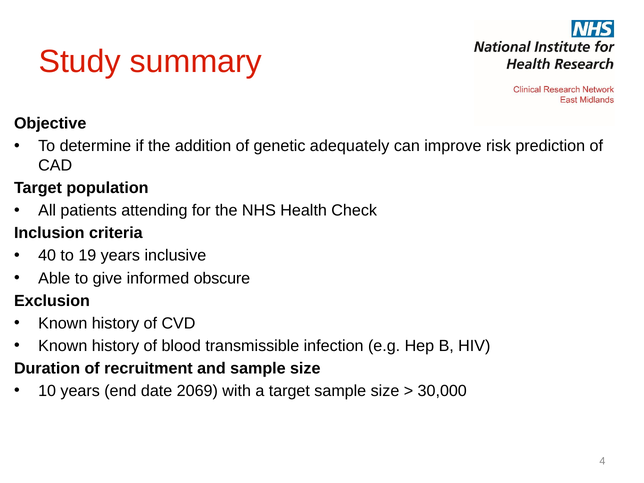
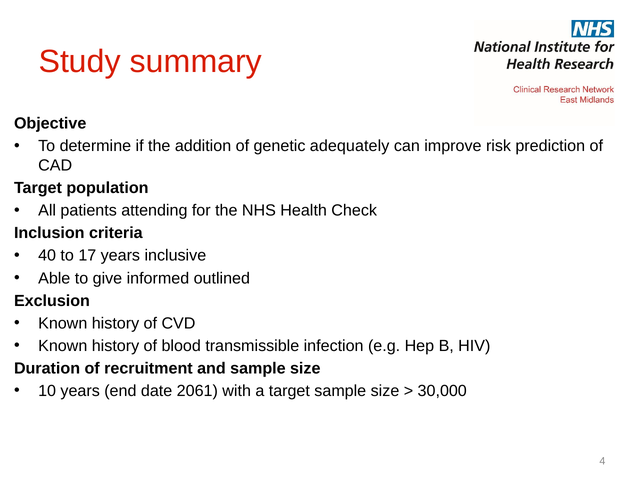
19: 19 -> 17 (87, 256)
obscure: obscure -> outlined (222, 278)
2069: 2069 -> 2061 (197, 391)
